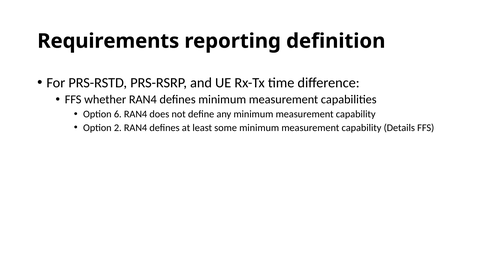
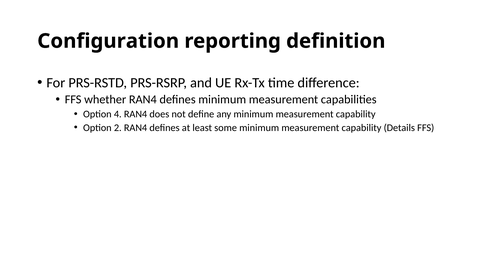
Requirements: Requirements -> Configuration (108, 41)
6: 6 -> 4 (118, 114)
